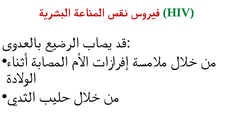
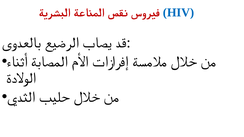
HIV colour: green -> blue (179, 12)
